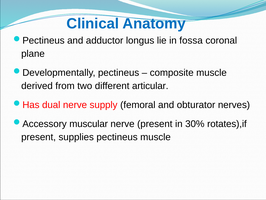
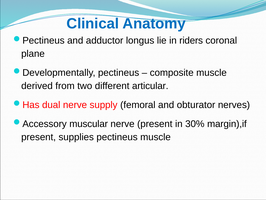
fossa: fossa -> riders (191, 40)
rotates),if: rotates),if -> margin),if (227, 124)
